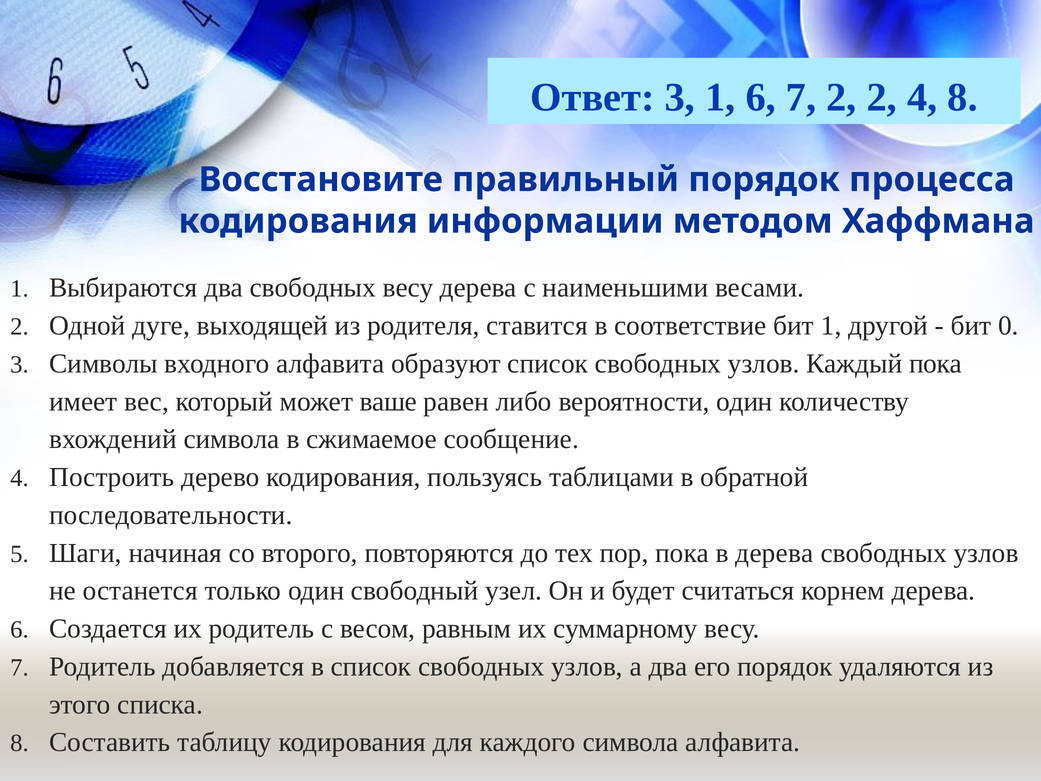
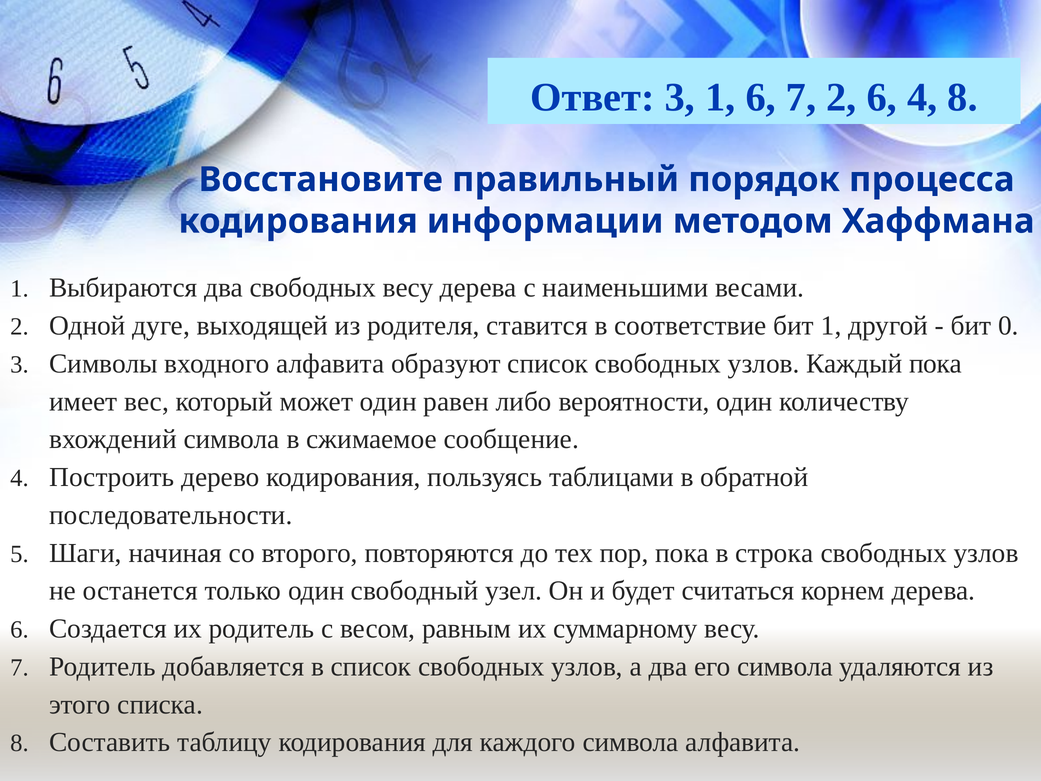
2 2: 2 -> 6 (882, 97)
может ваше: ваше -> один (388, 401)
в дерева: дерева -> строка (775, 553)
его порядок: порядок -> символа (785, 666)
